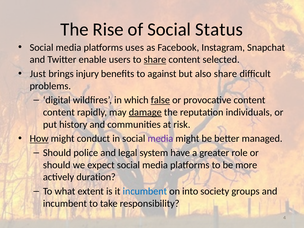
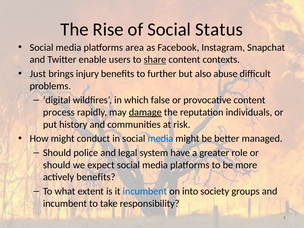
uses: uses -> area (135, 47)
selected: selected -> contexts (221, 60)
against: against -> further (162, 74)
also share: share -> abuse (226, 74)
false underline: present -> none (160, 100)
content: content -> process (59, 112)
How underline: present -> none (39, 139)
media colour: purple -> blue (160, 139)
actively duration: duration -> benefits (96, 177)
